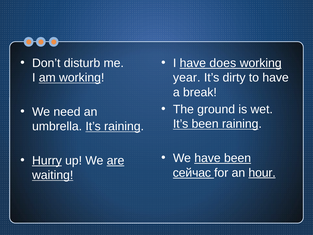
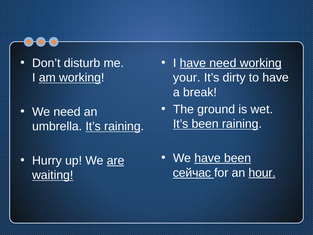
have does: does -> need (223, 63)
year: year -> your (187, 78)
Hurry underline: present -> none (47, 160)
